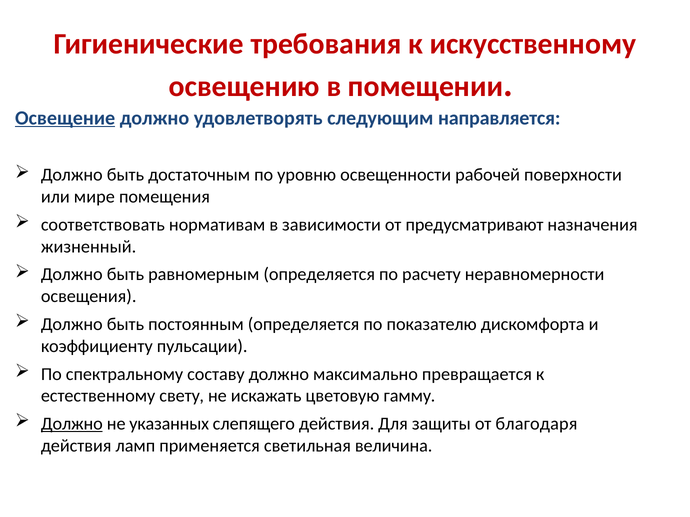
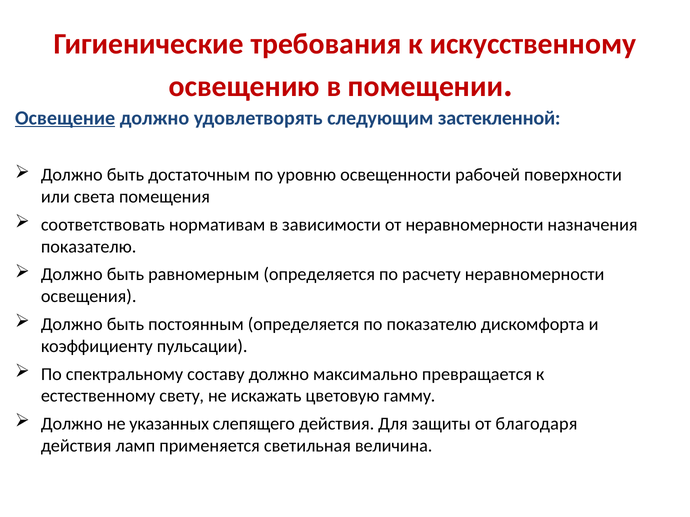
направляется: направляется -> застекленной (499, 118)
мире: мире -> света (94, 197)
от предусматривают: предусматривают -> неравномерности (475, 225)
жизненный: жизненный -> показателю (89, 247)
Должно underline: present -> none (72, 424)
